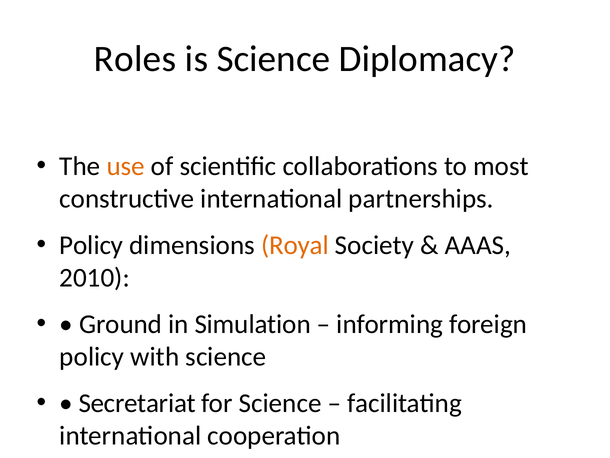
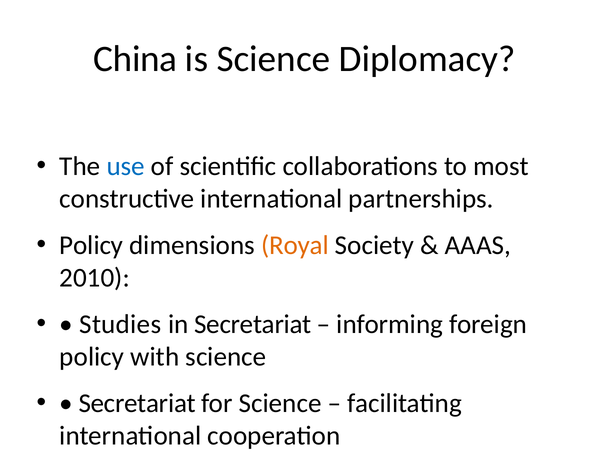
Roles: Roles -> China (135, 59)
use colour: orange -> blue (126, 166)
Ground: Ground -> Studies (120, 324)
in Simulation: Simulation -> Secretariat (253, 324)
